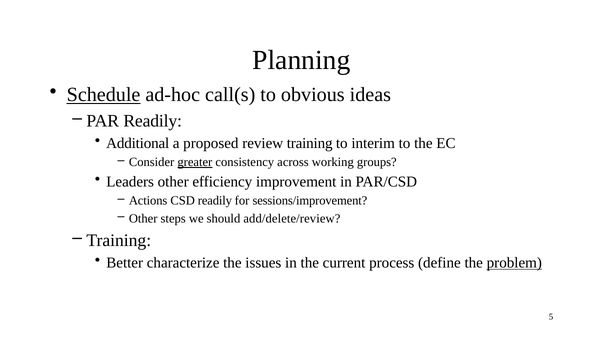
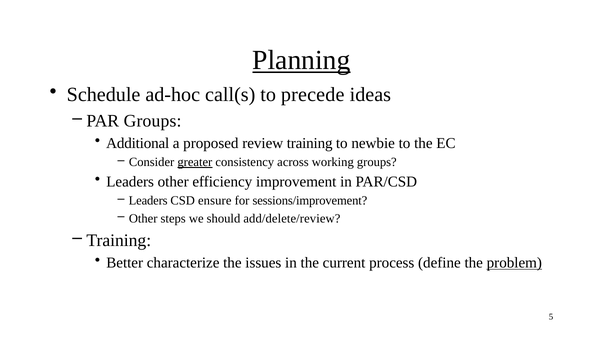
Planning underline: none -> present (301, 60)
Schedule underline: present -> none (104, 95)
obvious: obvious -> precede (313, 95)
PAR Readily: Readily -> Groups (153, 121)
interim: interim -> newbie (373, 143)
Actions: Actions -> Leaders (148, 201)
CSD readily: readily -> ensure (215, 201)
